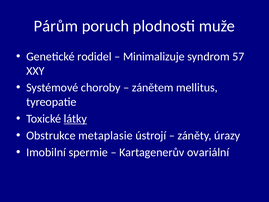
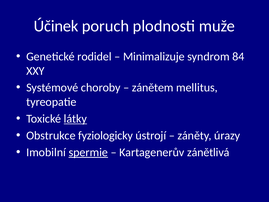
Párům: Párům -> Účinek (56, 26)
57: 57 -> 84 (238, 56)
metaplasie: metaplasie -> fyziologicky (106, 135)
spermie underline: none -> present (88, 152)
ovariální: ovariální -> zánětlivá (208, 152)
